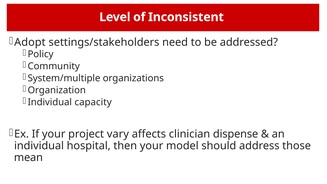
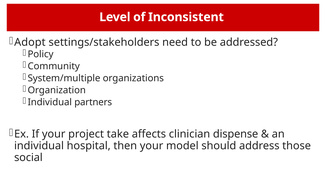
capacity: capacity -> partners (93, 102)
vary: vary -> take (118, 134)
mean: mean -> social (28, 158)
